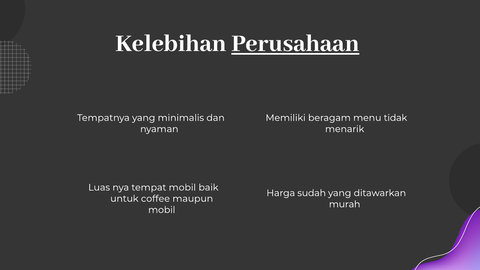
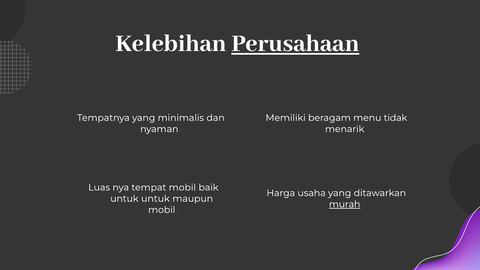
sudah: sudah -> usaha (312, 193)
untuk coffee: coffee -> untuk (155, 199)
murah underline: none -> present (345, 204)
